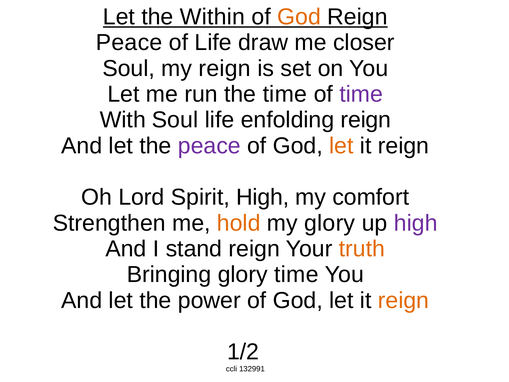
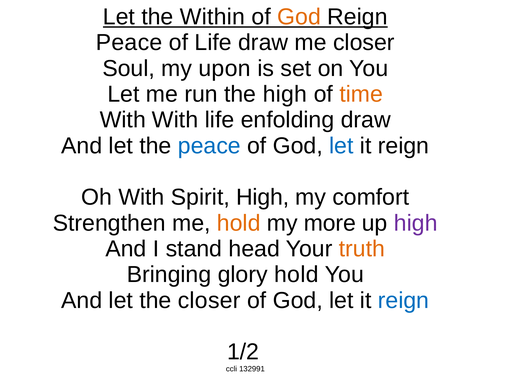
my reign: reign -> upon (225, 68)
the time: time -> high (285, 94)
time colour: purple -> orange (361, 94)
With Soul: Soul -> With (175, 120)
enfolding reign: reign -> draw (366, 120)
peace colour: purple -> blue (209, 146)
let colour: orange -> blue (341, 146)
Oh Lord: Lord -> With (141, 197)
my glory: glory -> more (330, 223)
stand reign: reign -> head (254, 249)
glory time: time -> hold (296, 274)
the power: power -> closer (209, 300)
reign colour: orange -> blue (403, 300)
